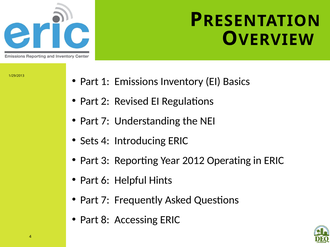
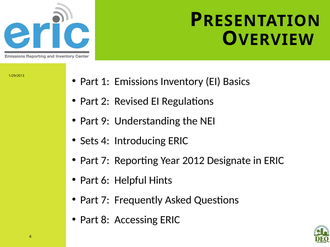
7: 7 -> 9 (105, 121)
3: 3 -> 7 (105, 161)
Operating: Operating -> Designate (229, 161)
